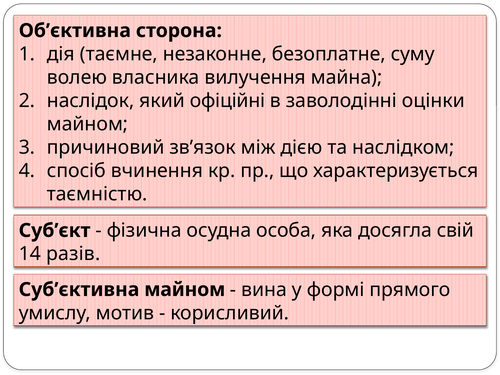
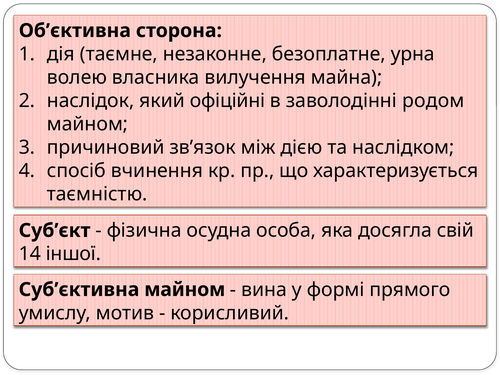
суму: суму -> урна (413, 54)
оцінки: оцінки -> родом (433, 101)
разів: разів -> іншої (73, 254)
